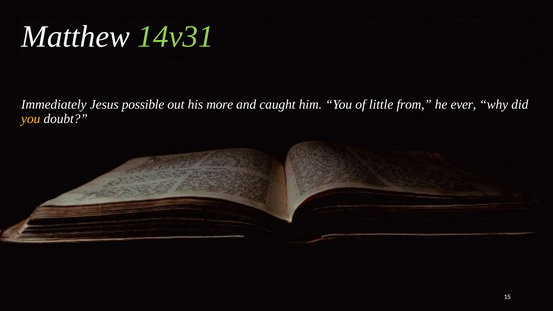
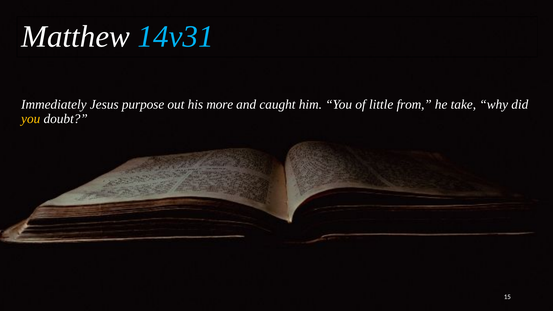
14v31 colour: light green -> light blue (176, 37)
possible: possible -> purpose (143, 104)
ever: ever -> take (463, 104)
